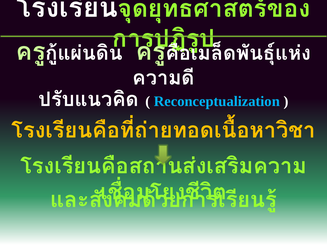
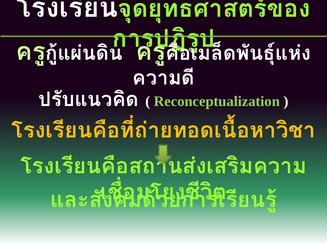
Reconceptualization colour: light blue -> light green (217, 102)
